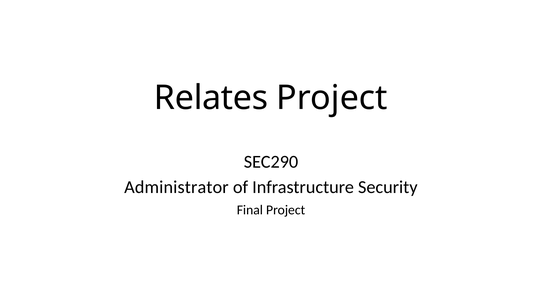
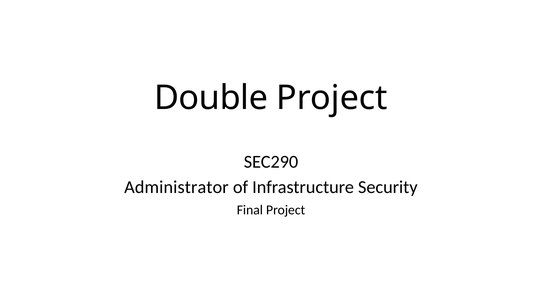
Relates: Relates -> Double (211, 98)
